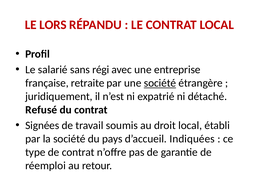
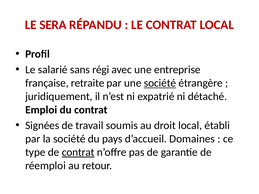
LORS: LORS -> SERA (53, 25)
Refusé: Refusé -> Emploi (41, 110)
Indiquées: Indiquées -> Domaines (192, 139)
contrat underline: none -> present (78, 152)
